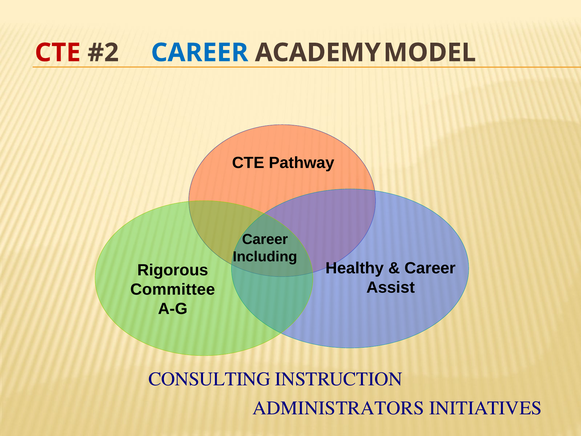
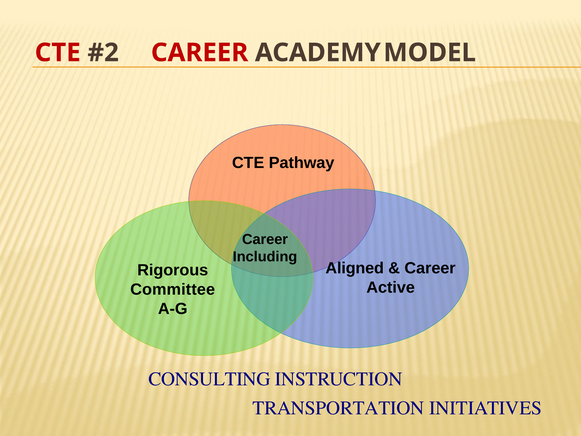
CAREER colour: blue -> red (200, 53)
Healthy: Healthy -> Aligned (355, 268)
Assist: Assist -> Active (391, 287)
ADMINISTRATORS: ADMINISTRATORS -> TRANSPORTATION (338, 408)
